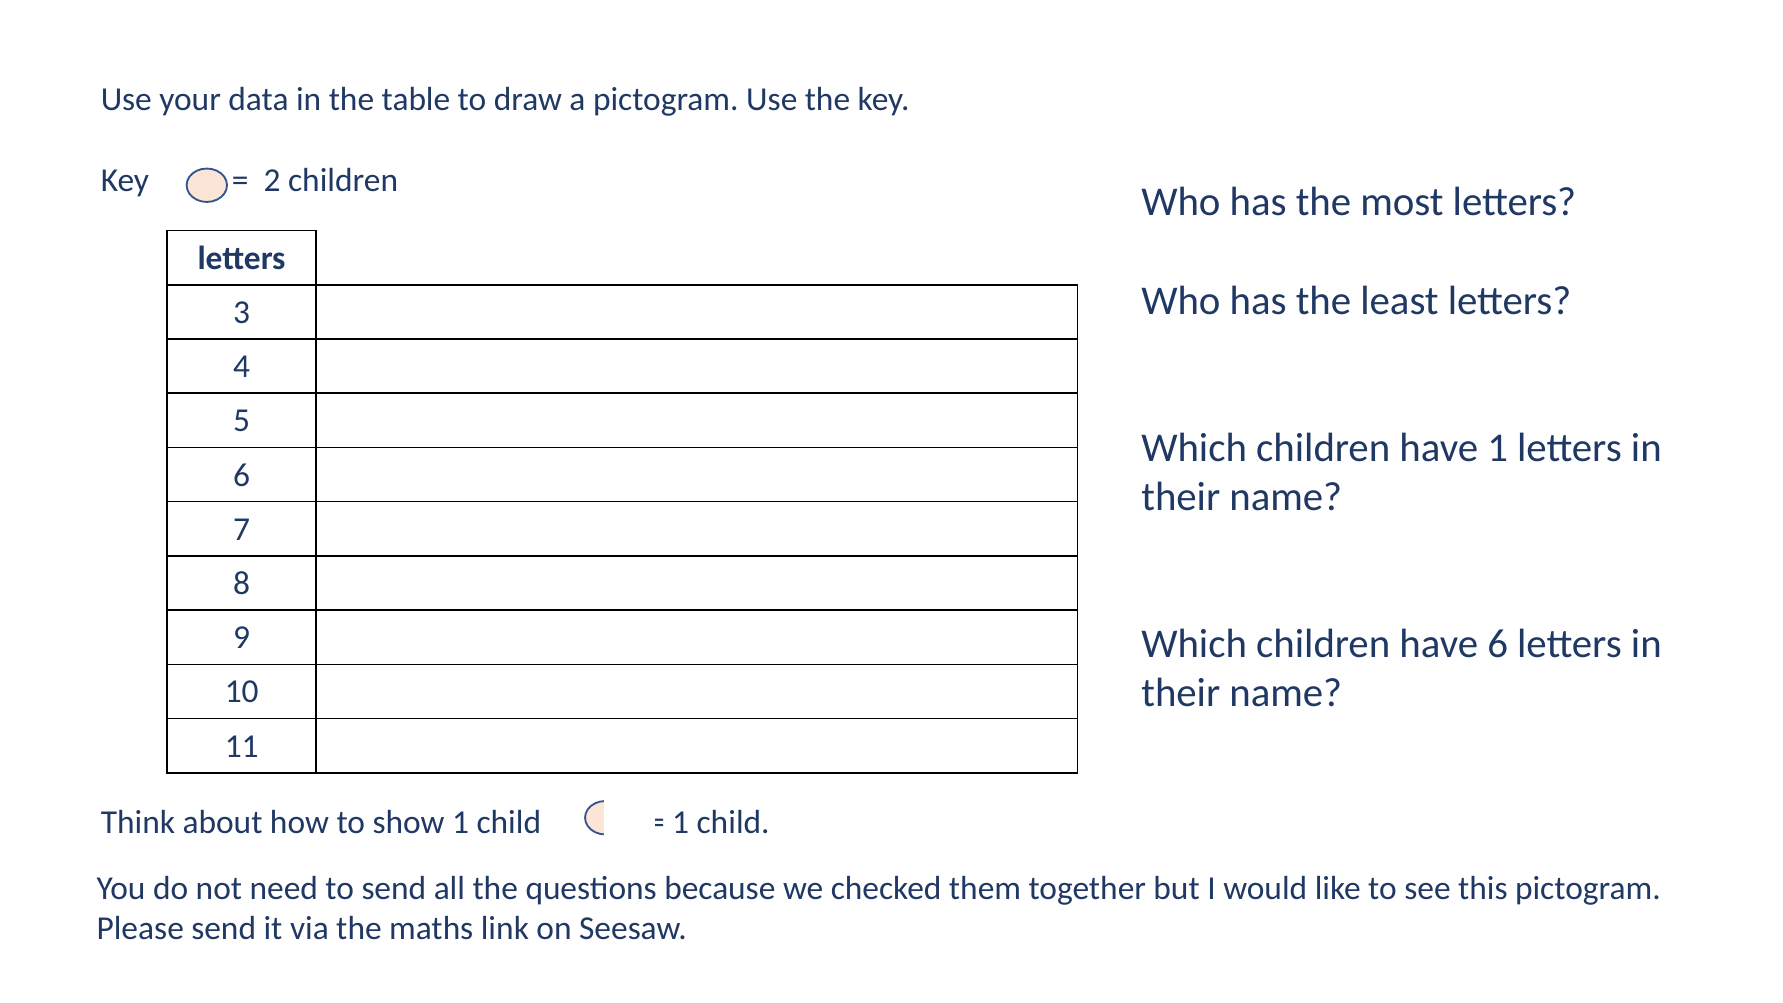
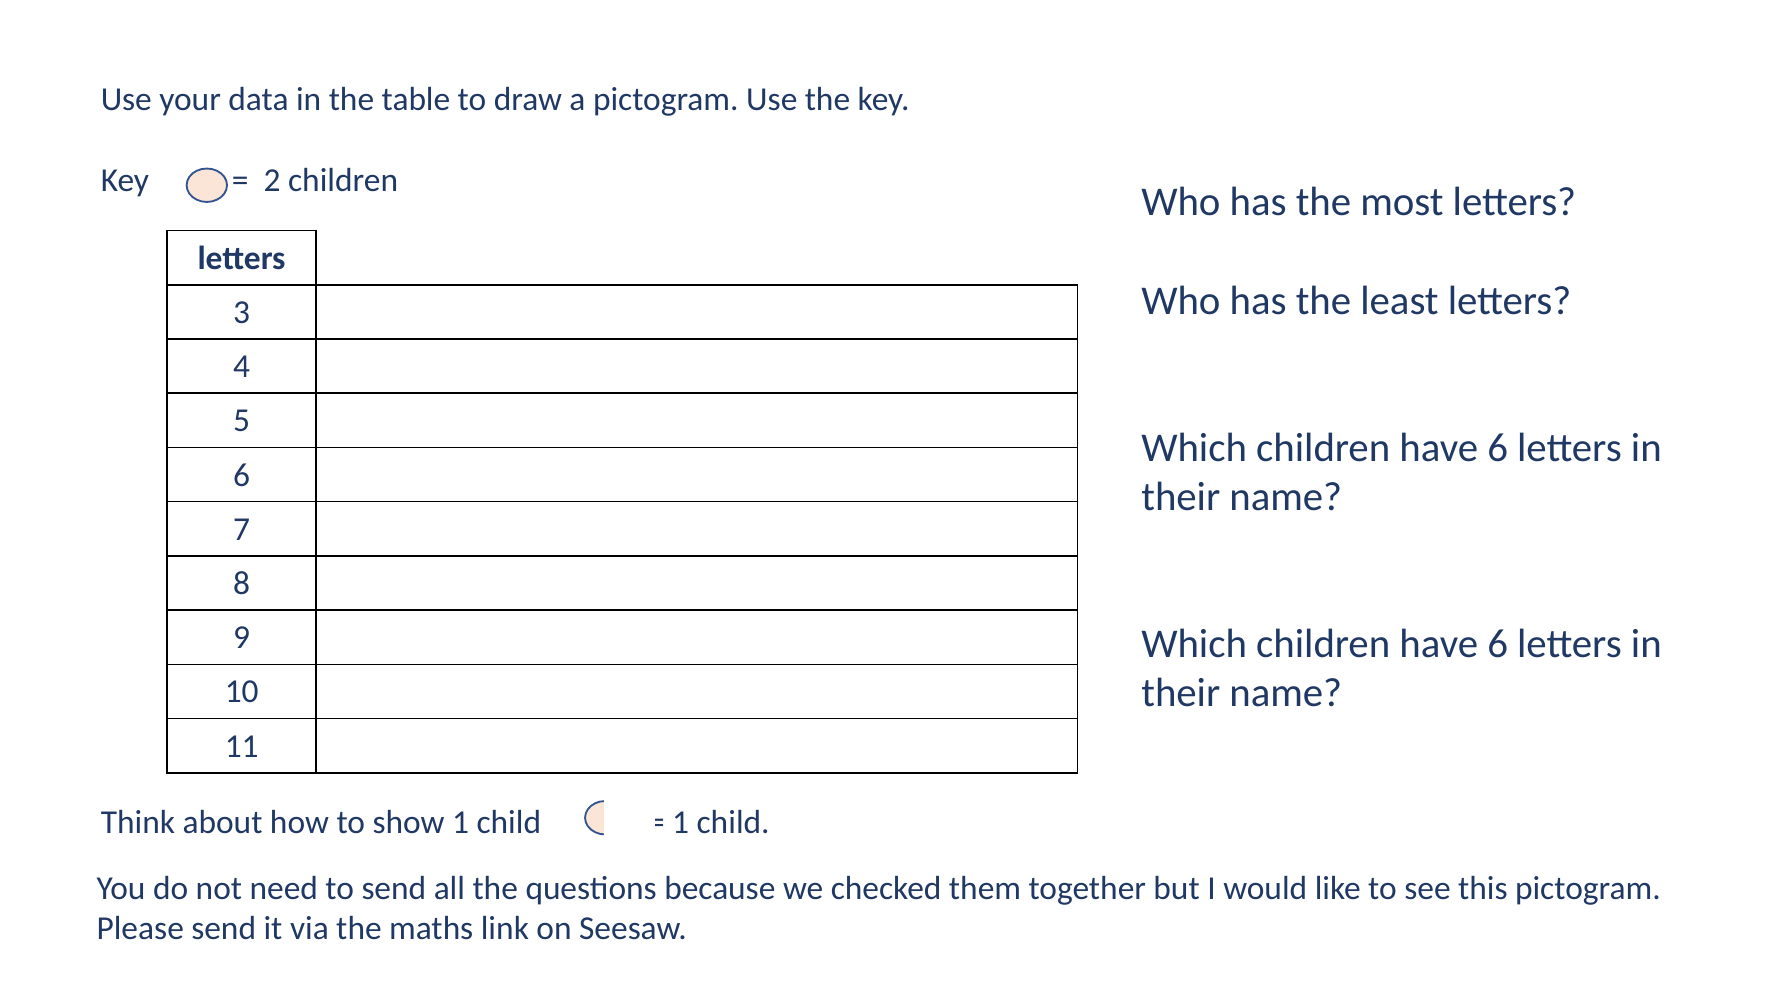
1: 1 -> 6 (1498, 448)
